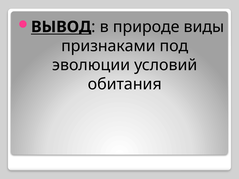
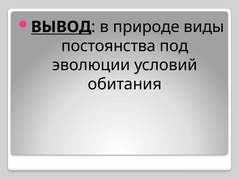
признаками: признаками -> постоянства (108, 46)
